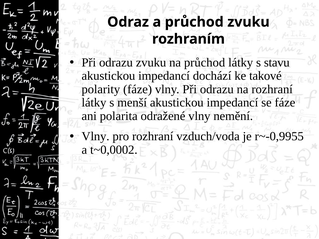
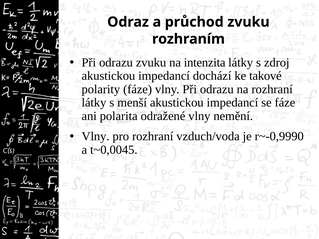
na průchod: průchod -> intenzita (205, 63)
stavu: stavu -> zdroj (277, 63)
r~-0,9955: r~-0,9955 -> r~-0,9990 (279, 137)
t~0,0002: t~0,0002 -> t~0,0045 (114, 150)
